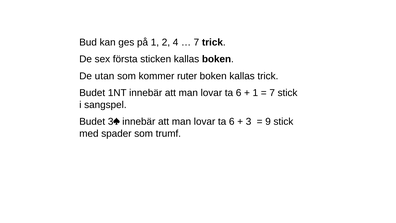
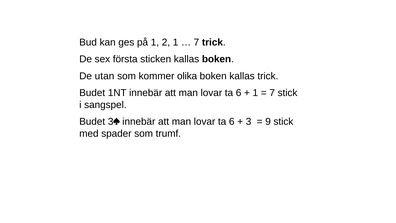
2 4: 4 -> 1 (176, 42)
ruter: ruter -> olika (187, 76)
